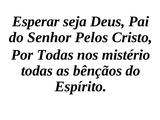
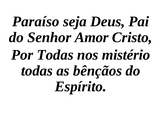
Esperar: Esperar -> Paraíso (36, 21)
Pelos: Pelos -> Amor (92, 37)
